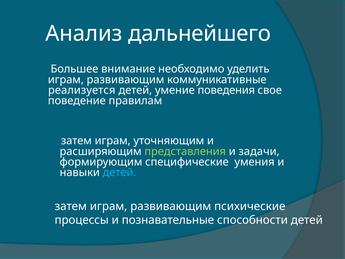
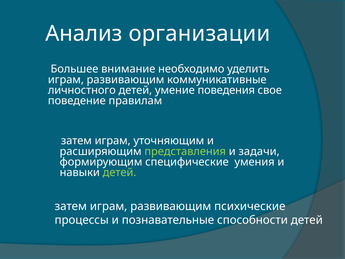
дальнейшего: дальнейшего -> организации (199, 33)
реализуется: реализуется -> личностного (82, 90)
детей colour: light blue -> light green (119, 172)
